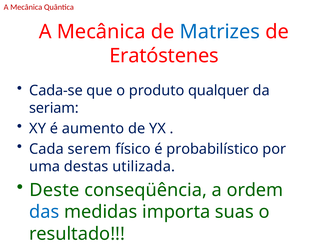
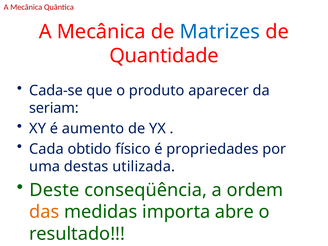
Eratóstenes: Eratóstenes -> Quantidade (164, 56)
qualquer: qualquer -> aparecer (219, 91)
serem: serem -> obtido (90, 149)
probabilístico: probabilístico -> propriedades (213, 149)
das colour: blue -> orange (44, 212)
suas: suas -> abre (234, 212)
